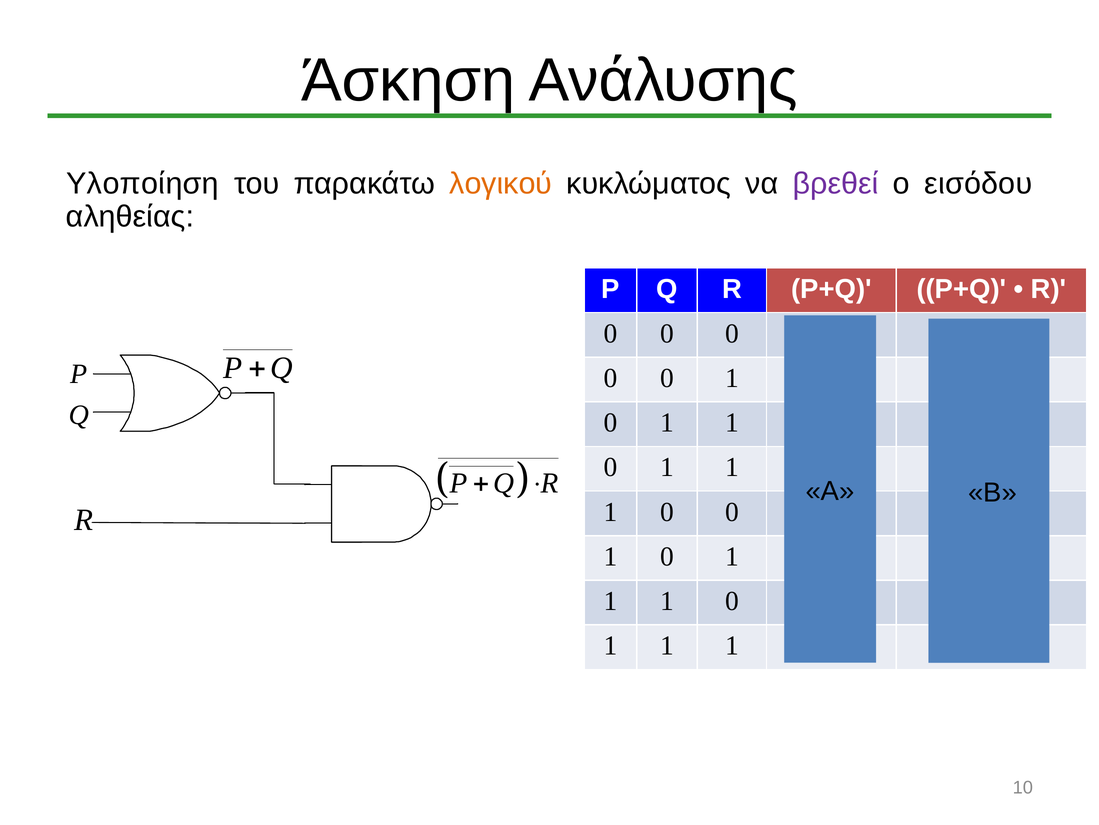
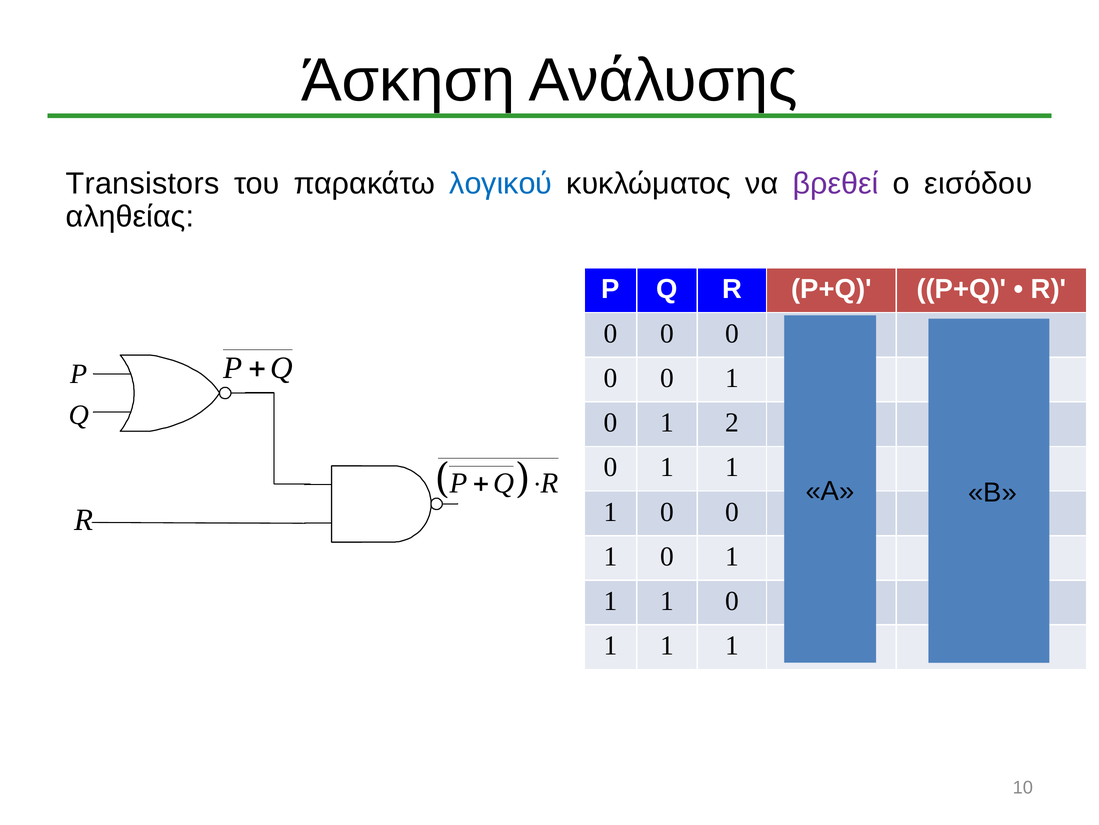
Υλοποίηση: Υλοποίηση -> Transistors (143, 184)
λογικού colour: orange -> blue (501, 184)
1: 1 -> 2 (732, 422)
